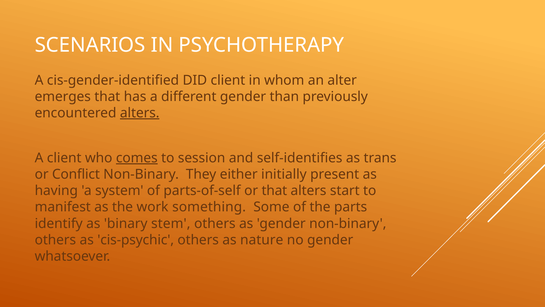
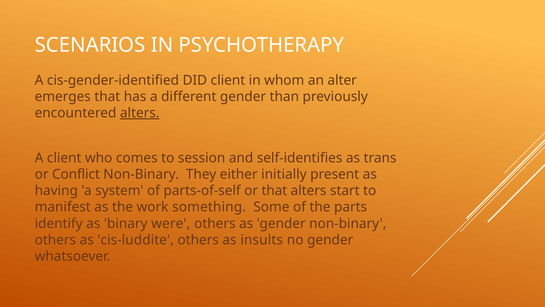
comes underline: present -> none (137, 158)
stem: stem -> were (171, 223)
cis-psychic: cis-psychic -> cis-luddite (136, 240)
nature: nature -> insults (262, 240)
